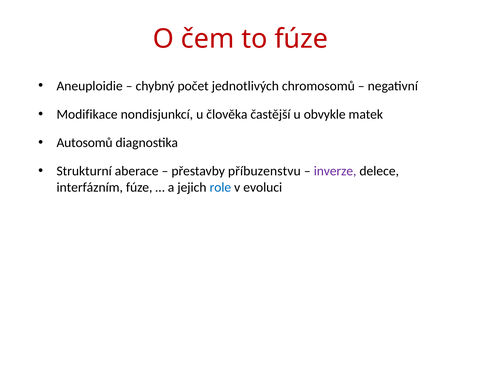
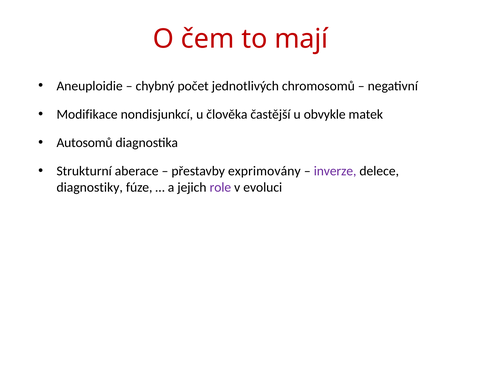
to fúze: fúze -> mají (301, 39)
příbuzenstvu: příbuzenstvu -> exprimovány (264, 171)
interfázním: interfázním -> diagnostiky (90, 187)
role colour: blue -> purple (220, 187)
